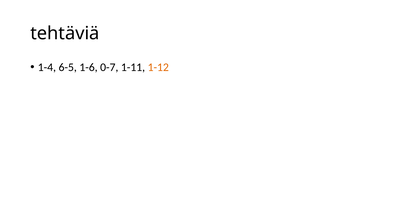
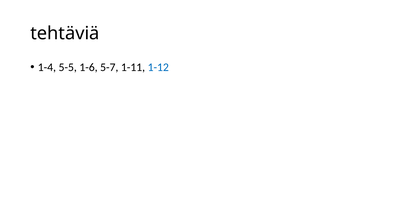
6-5: 6-5 -> 5-5 (68, 67)
0-7: 0-7 -> 5-7 (109, 67)
1-12 colour: orange -> blue (158, 67)
